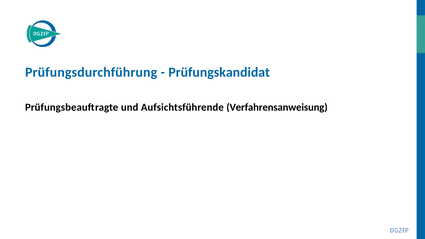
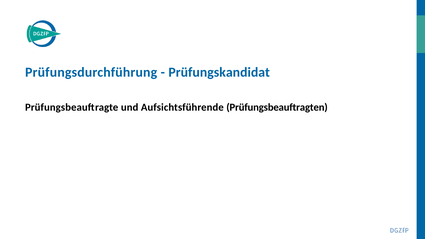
Verfahrensanweisung: Verfahrensanweisung -> Prüfungsbeauftragten (277, 107)
